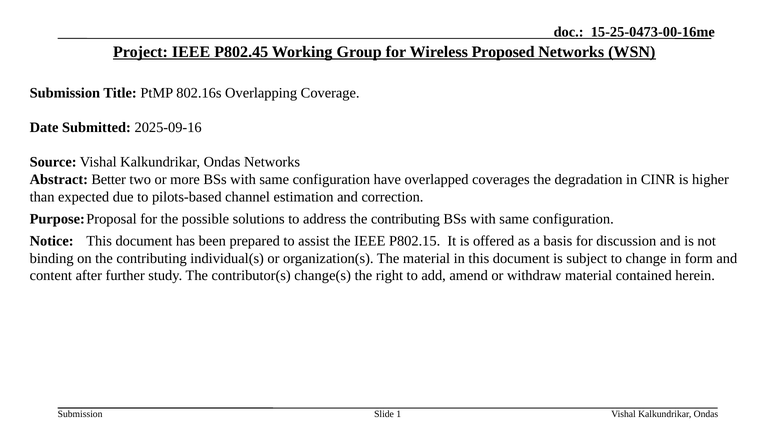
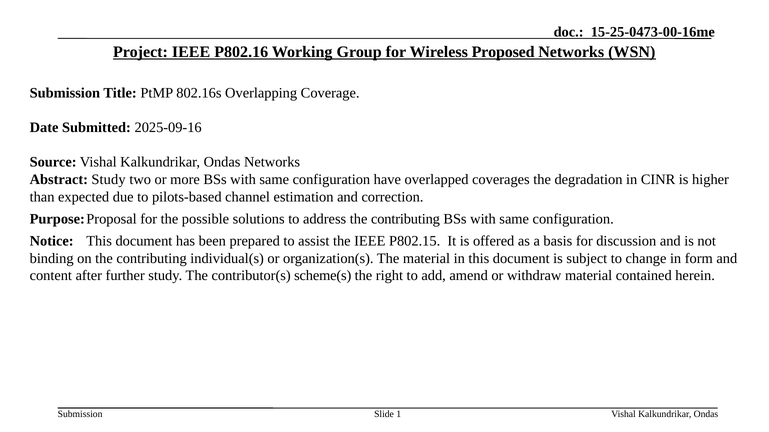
P802.45: P802.45 -> P802.16 (241, 52)
Abstract Better: Better -> Study (109, 180)
change(s: change(s -> scheme(s (323, 276)
